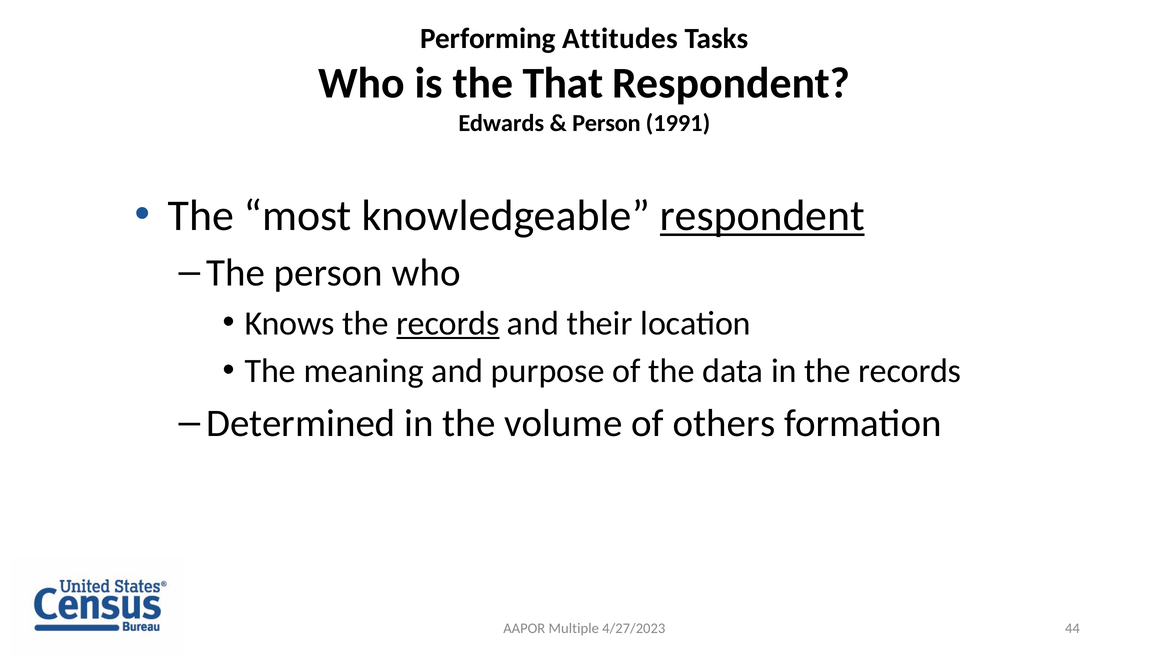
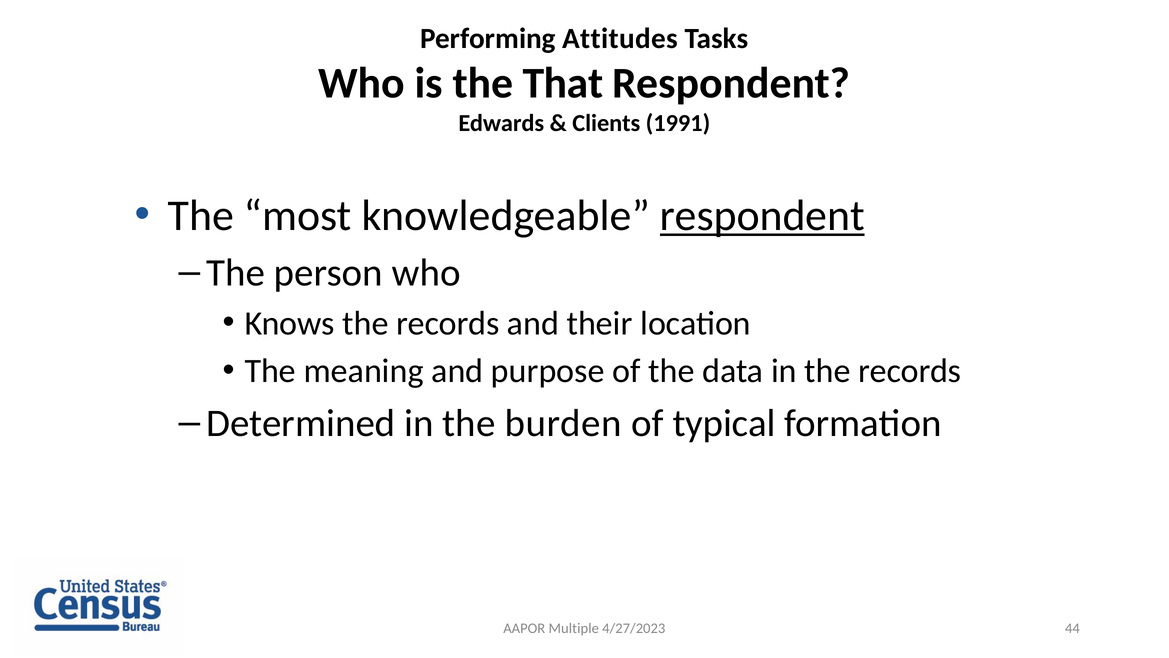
Person: Person -> Clients (606, 123)
records underline: present -> none (448, 323)
volume: volume -> burden (563, 423)
others: others -> typical (724, 423)
